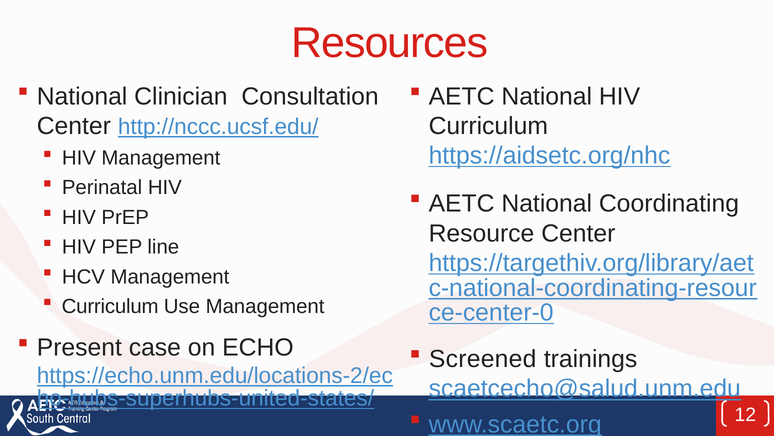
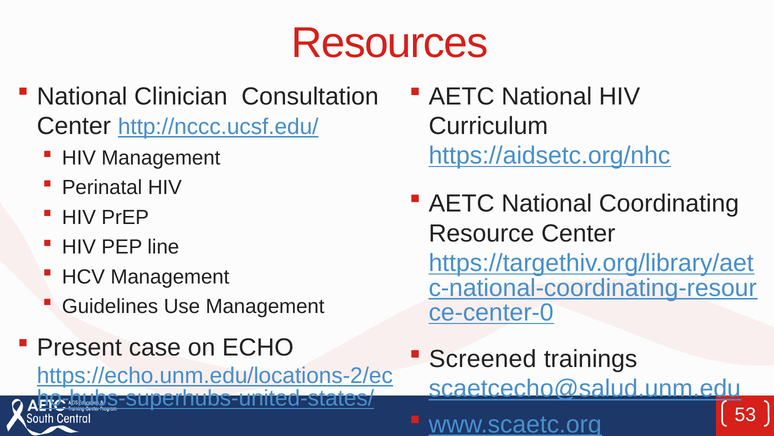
Curriculum: Curriculum -> Guidelines (110, 306)
12: 12 -> 53 (745, 414)
